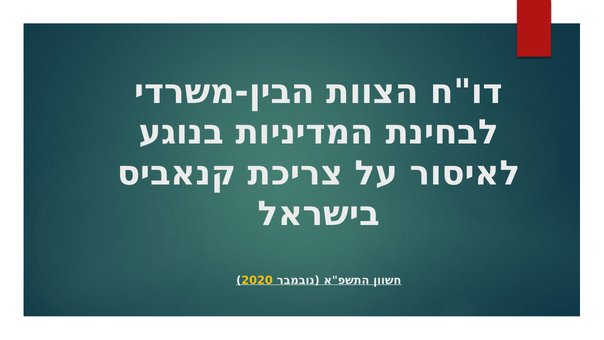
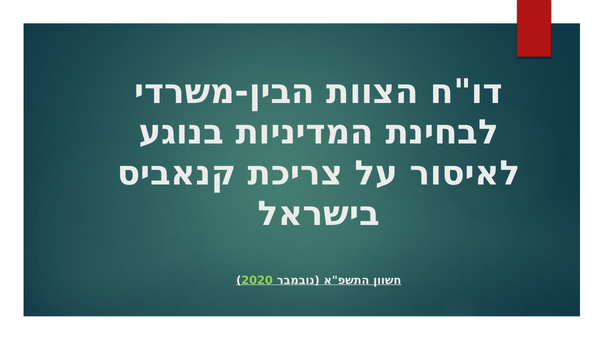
2020 colour: yellow -> light green (257, 280)
